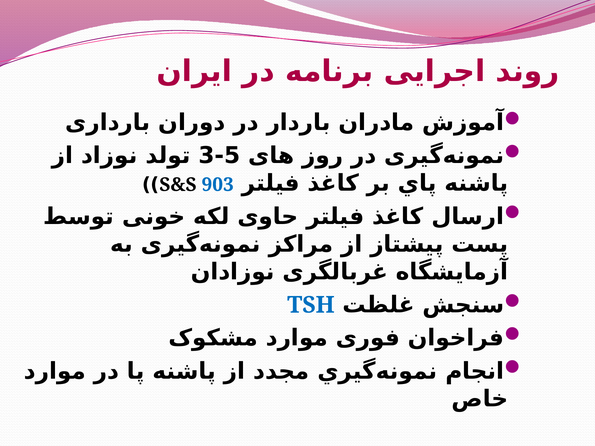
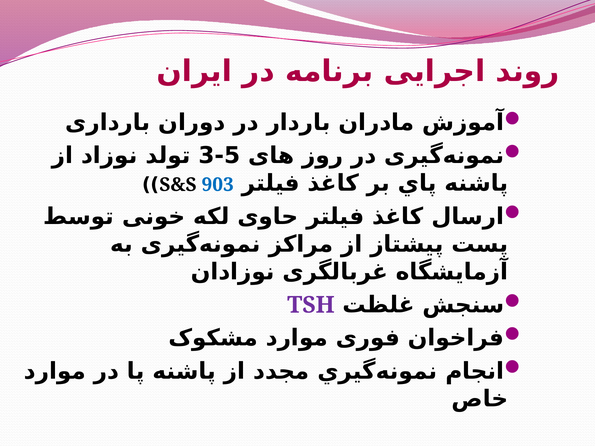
TSH colour: blue -> purple (311, 305)
